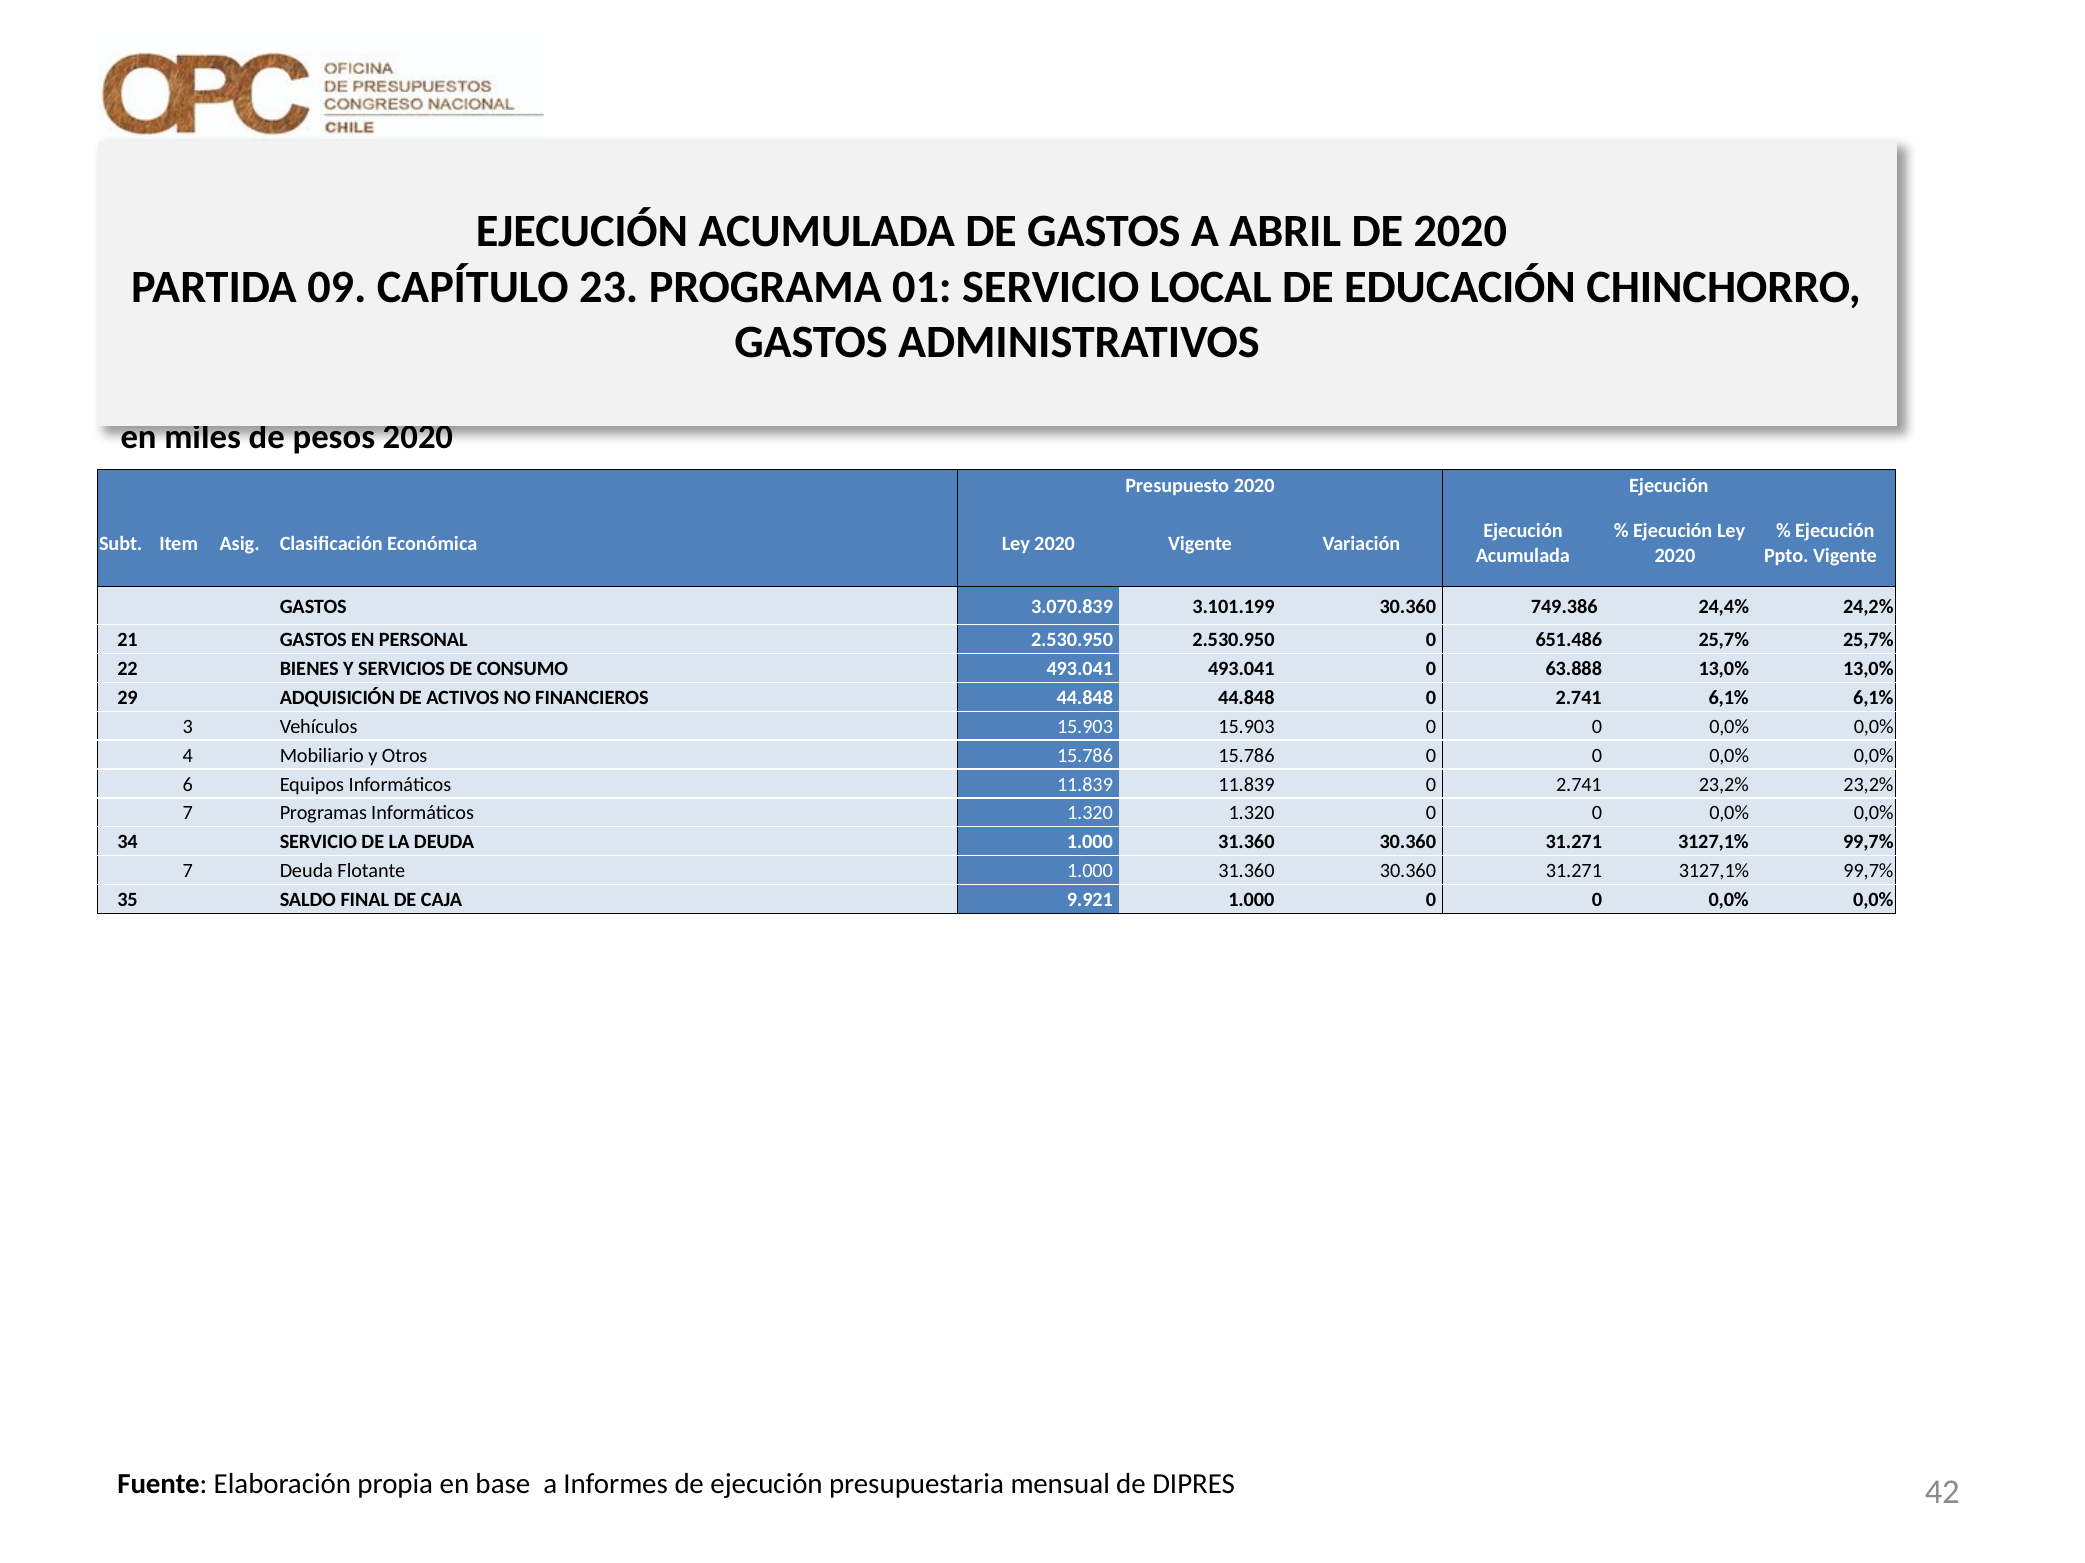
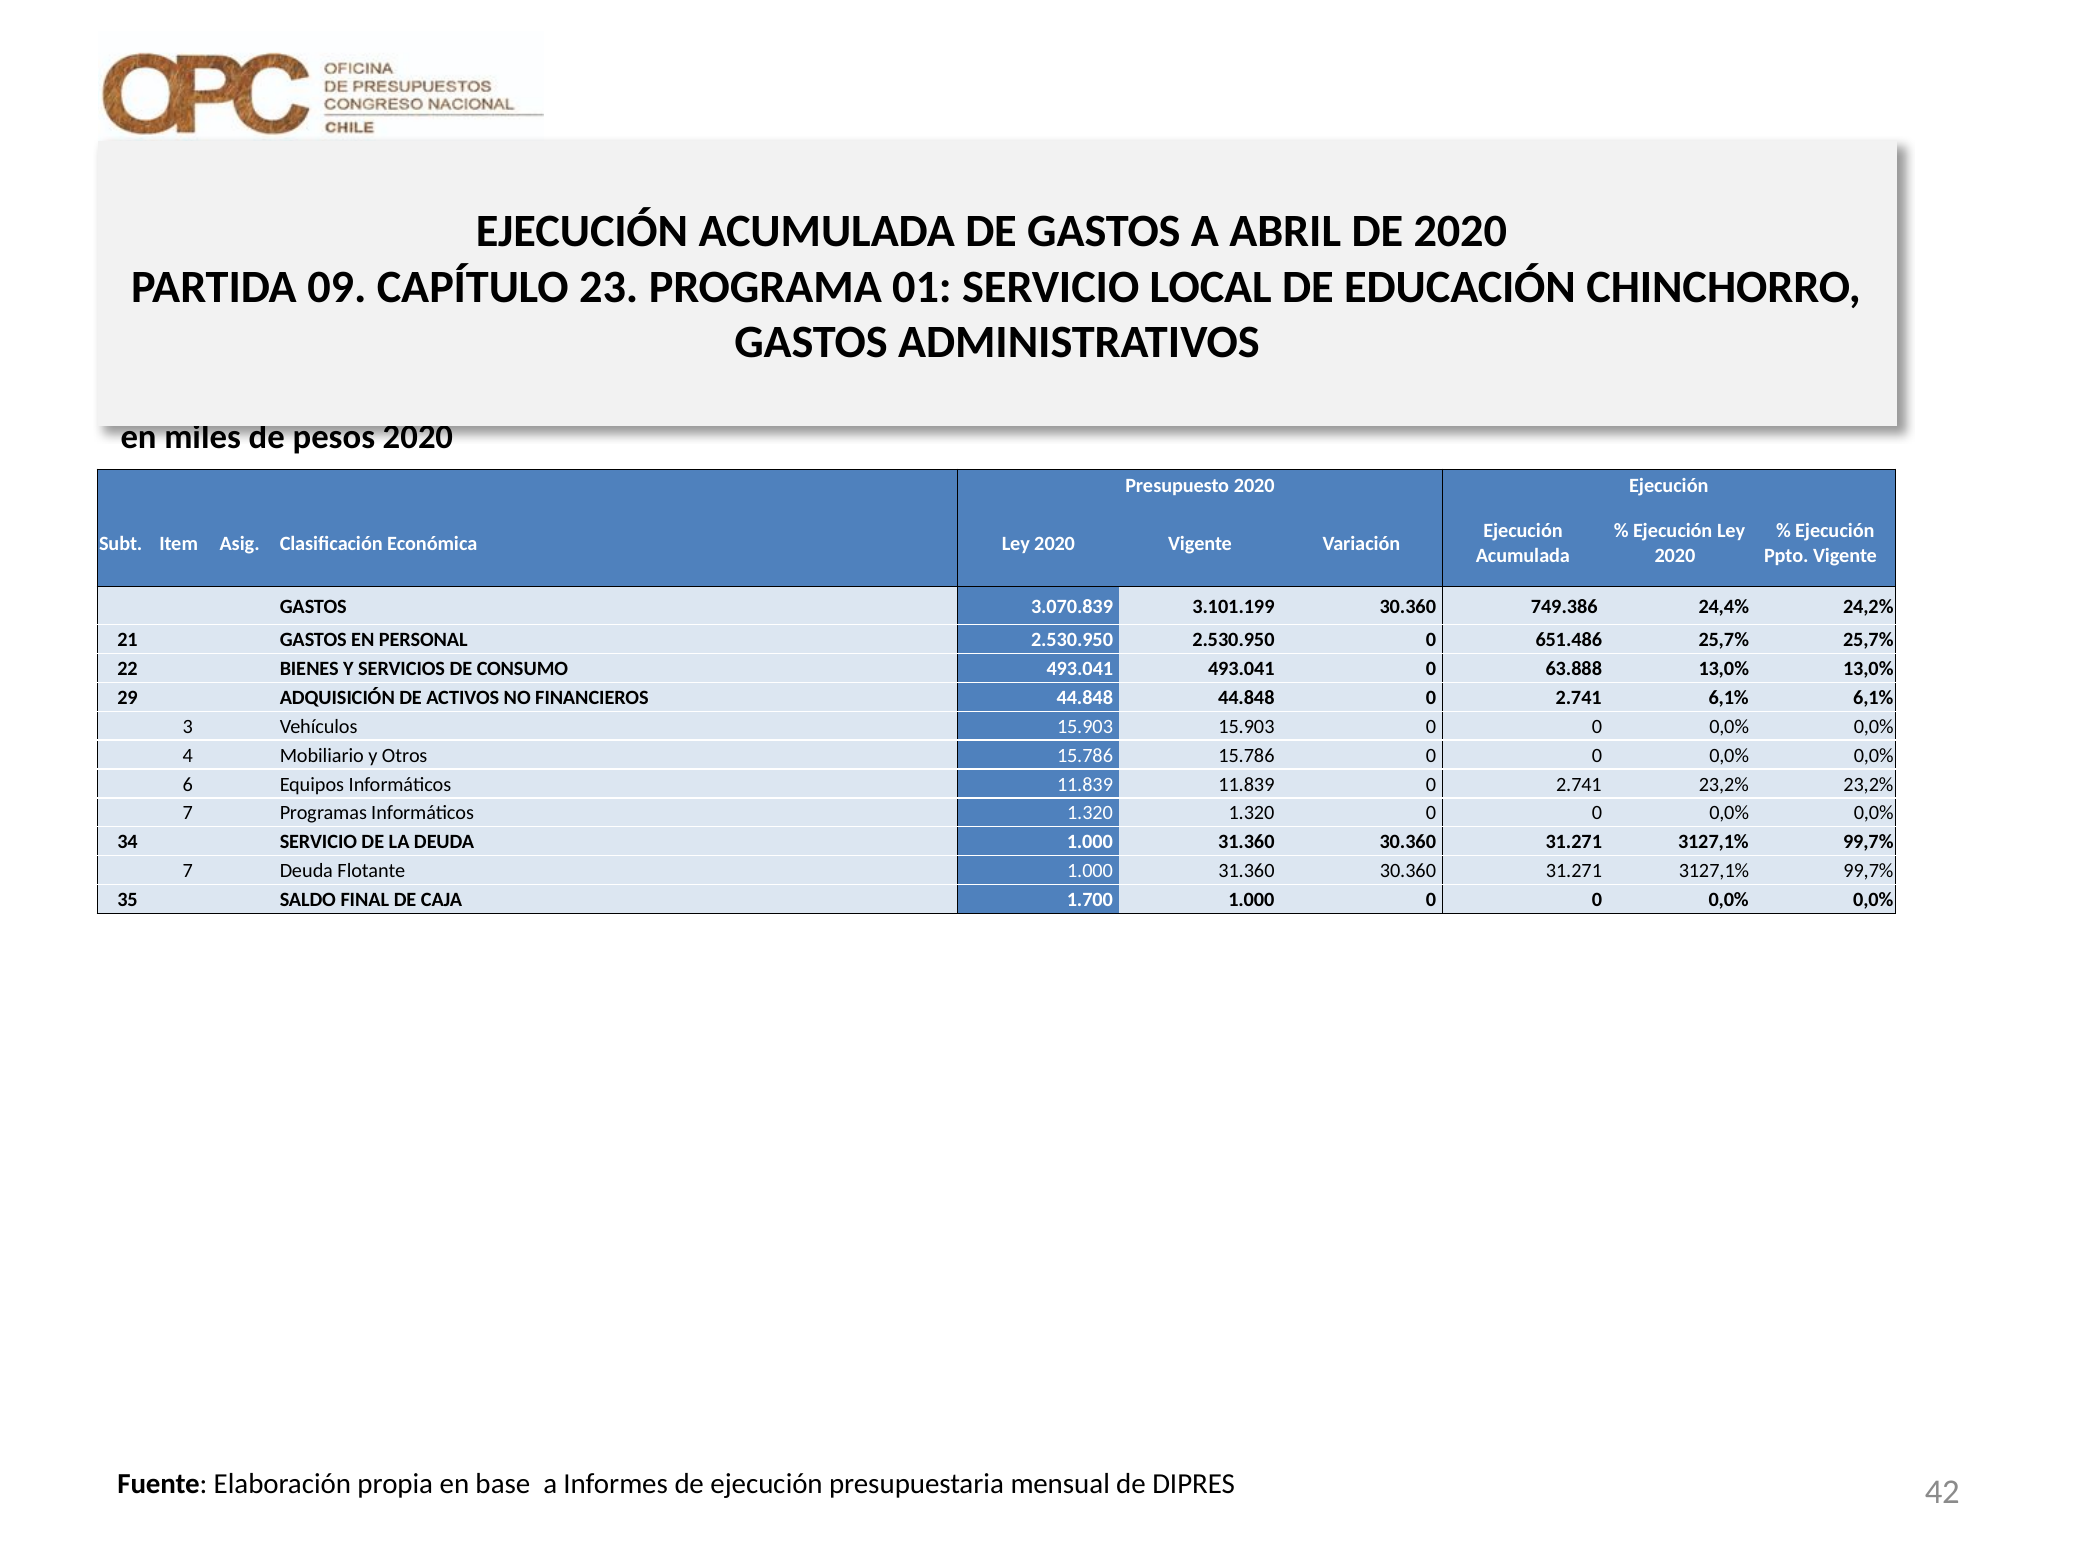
9.921: 9.921 -> 1.700 (1090, 900)
